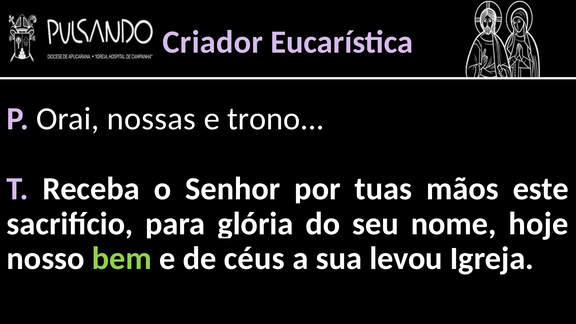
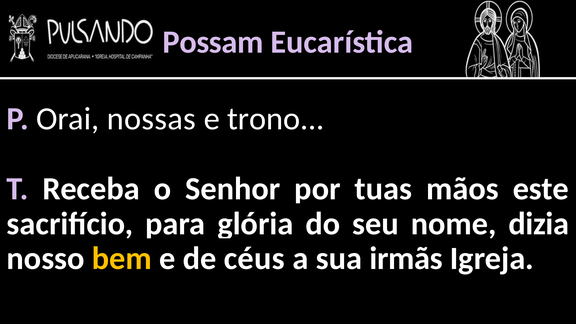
Criador: Criador -> Possam (213, 42)
hoje: hoje -> dizia (539, 224)
bem colour: light green -> yellow (122, 259)
levou: levou -> irmãs (406, 259)
